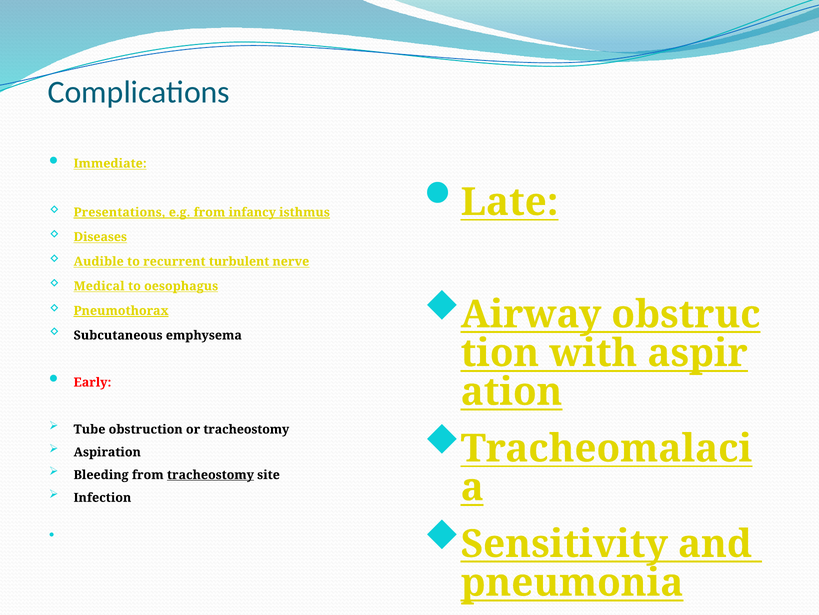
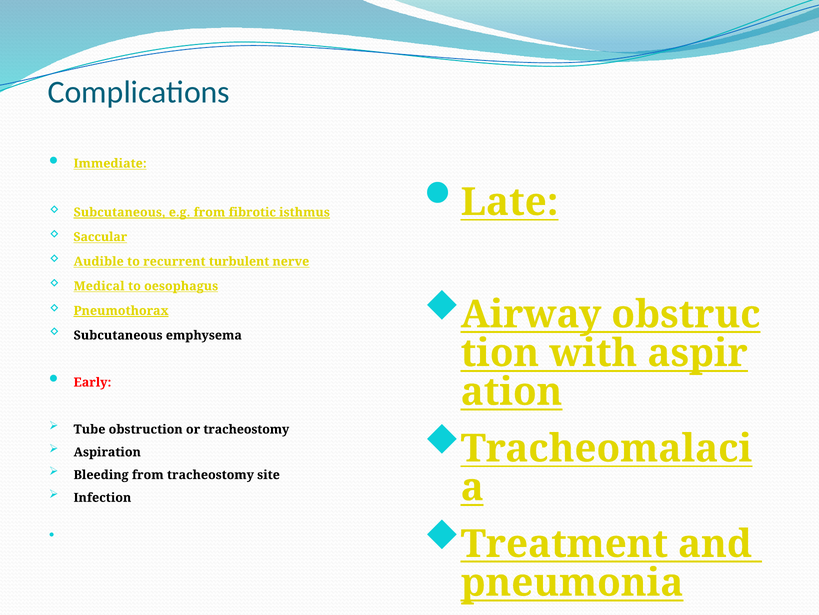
Presentations: Presentations -> Subcutaneous (120, 212)
infancy: infancy -> fibrotic (252, 212)
Diseases: Diseases -> Saccular (100, 237)
tracheostomy underline: present -> none (210, 474)
Sensitivity: Sensitivity -> Treatment (564, 543)
